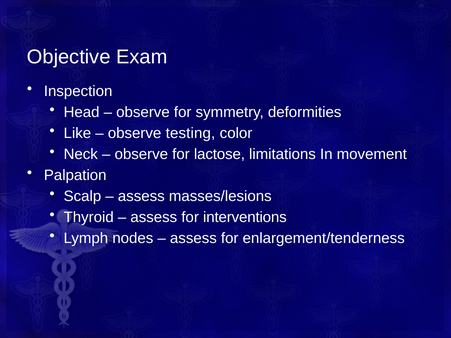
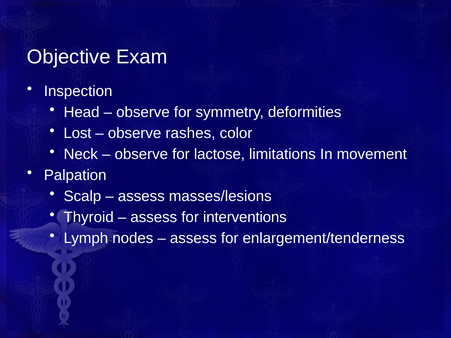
Like: Like -> Lost (77, 133)
testing: testing -> rashes (190, 133)
